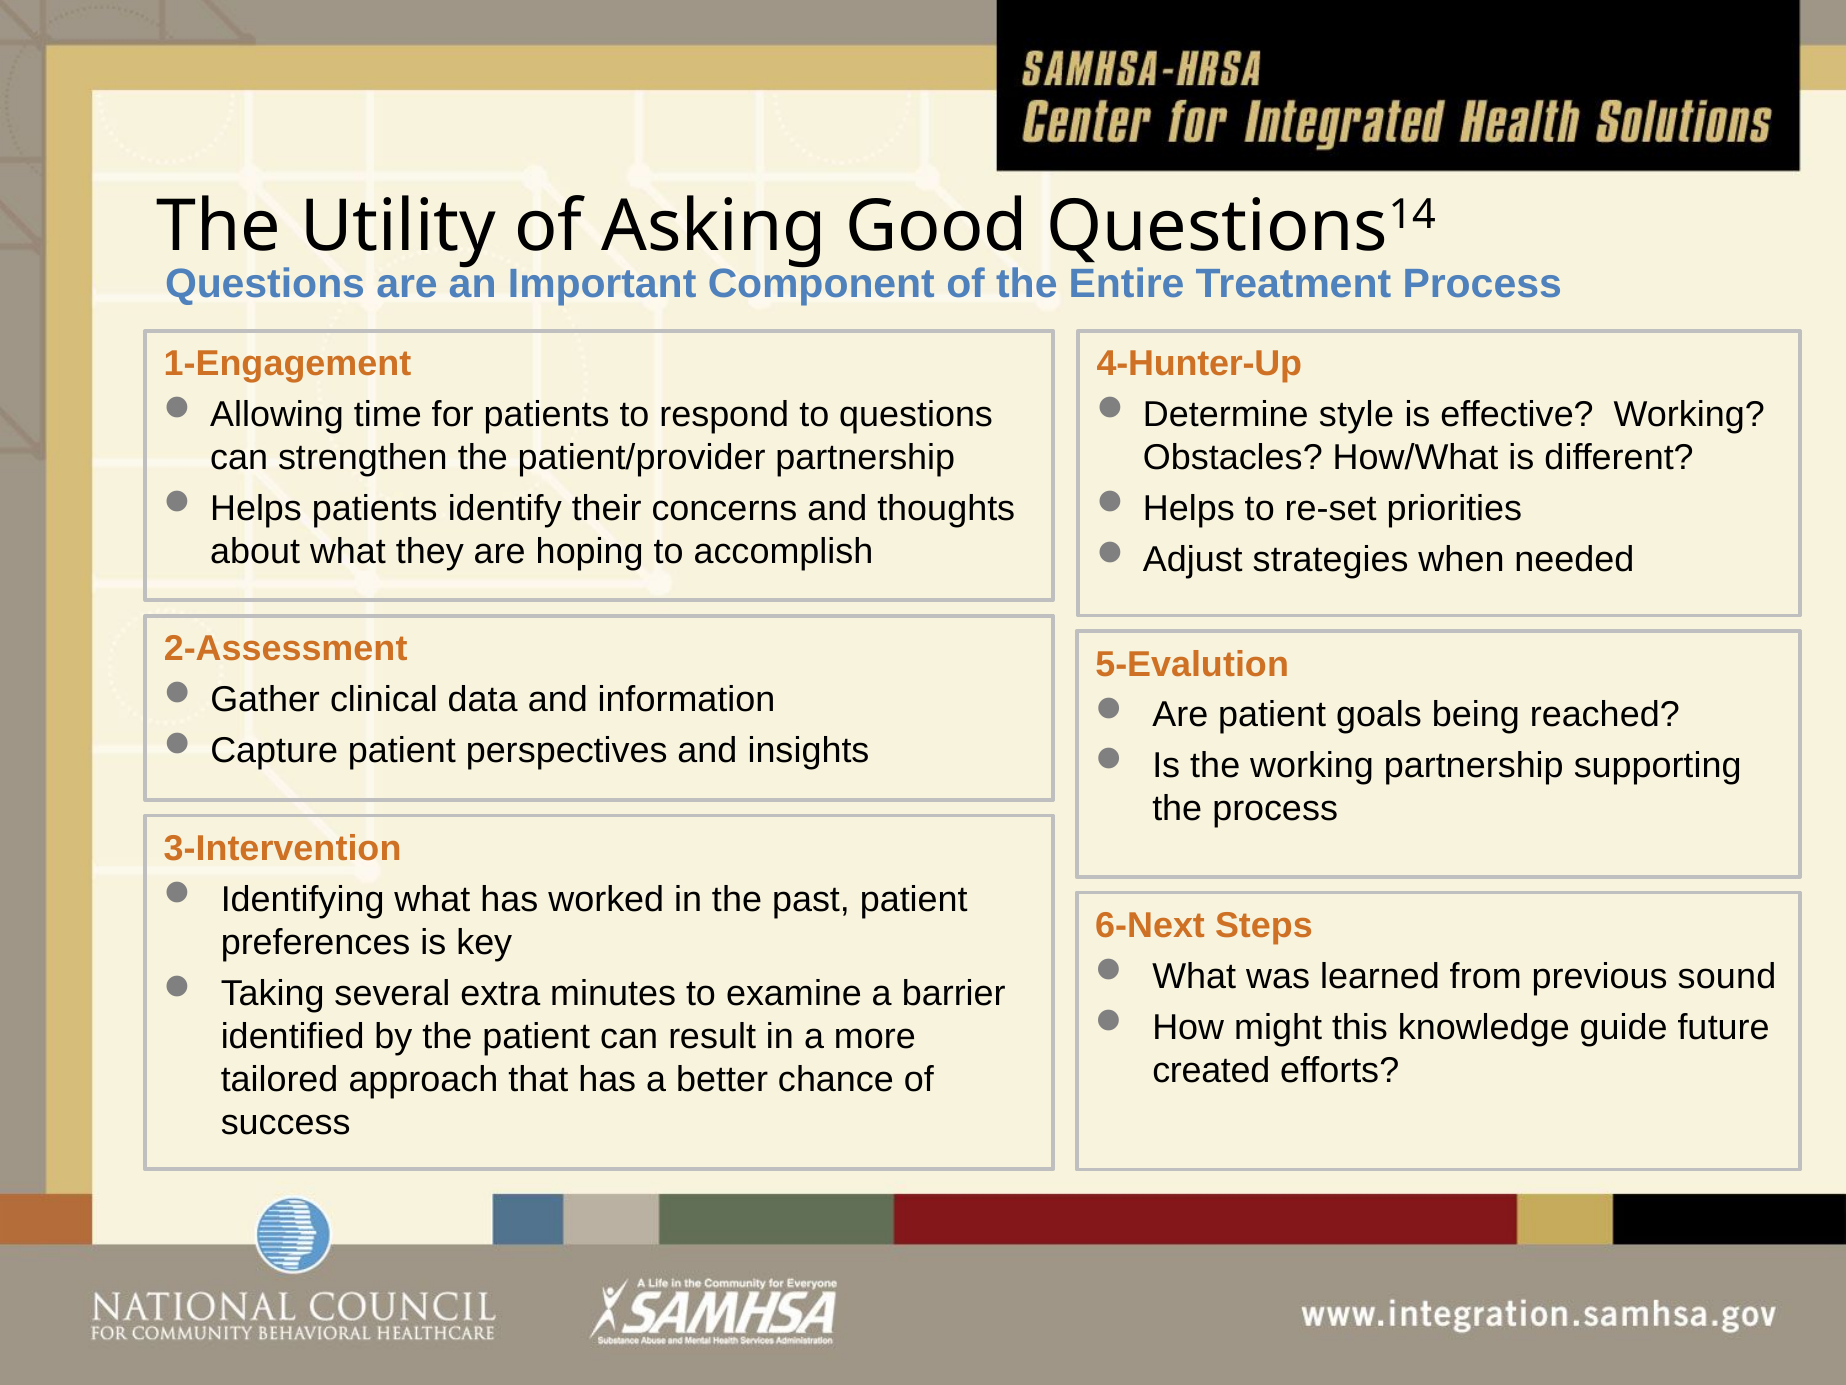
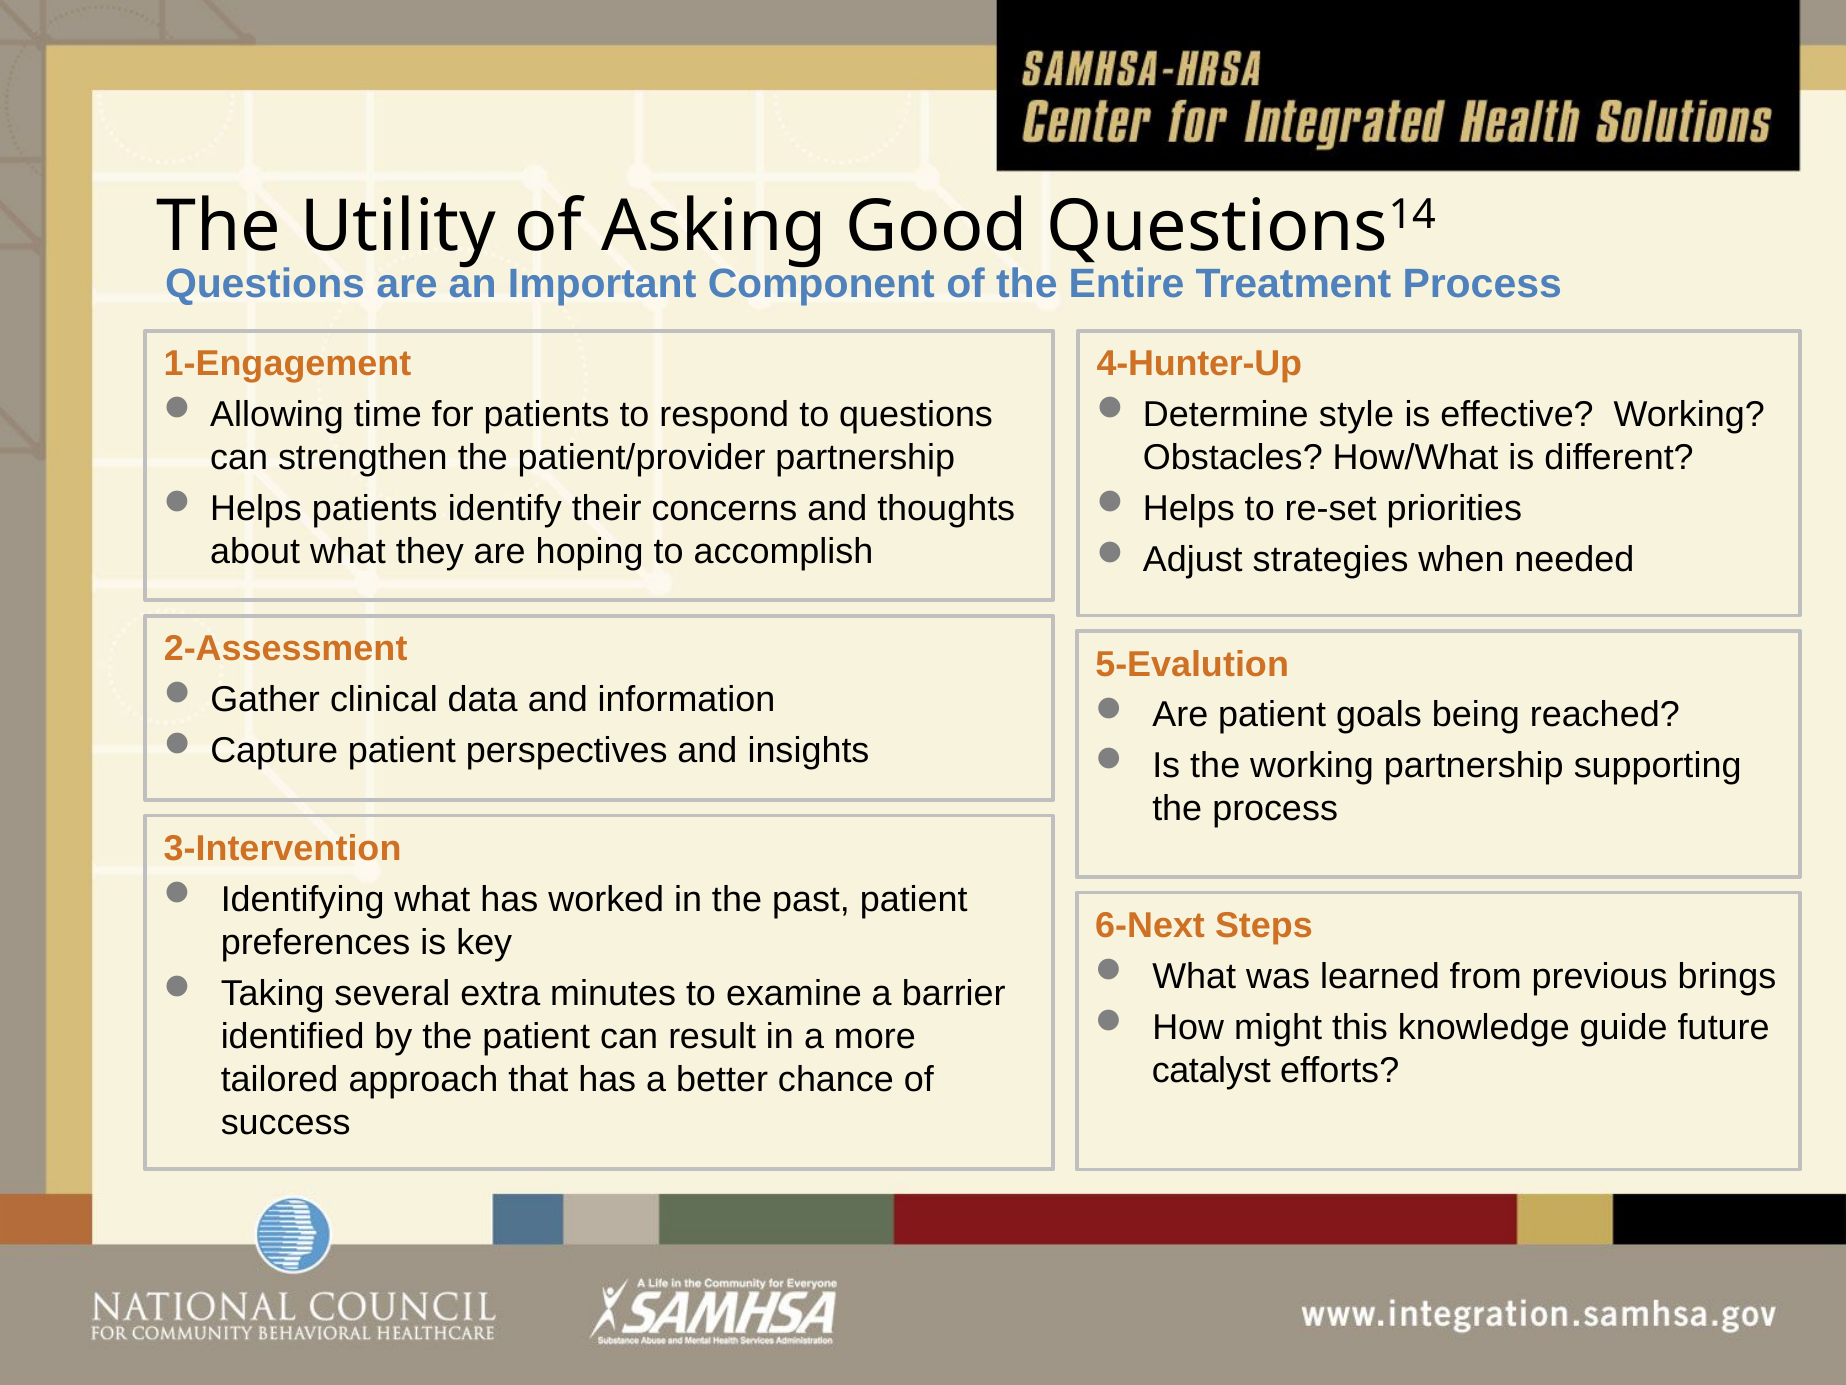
sound: sound -> brings (1727, 976)
created: created -> catalyst (1211, 1070)
